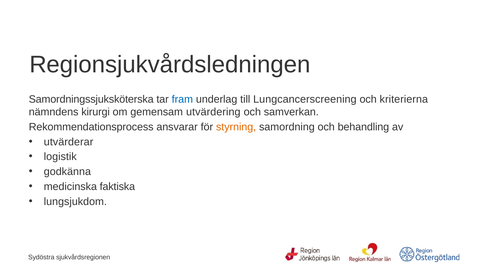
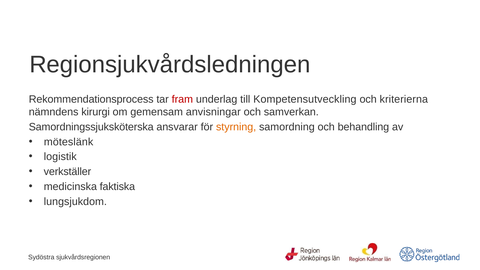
Samordningssjuksköterska: Samordningssjuksköterska -> Rekommendationsprocess (91, 99)
fram colour: blue -> red (182, 99)
Lungcancerscreening: Lungcancerscreening -> Kompetensutveckling (305, 99)
utvärdering: utvärdering -> anvisningar (213, 112)
Rekommendationsprocess: Rekommendationsprocess -> Samordningssjuksköterska (91, 127)
utvärderar: utvärderar -> möteslänk (69, 142)
godkänna: godkänna -> verkställer (67, 172)
